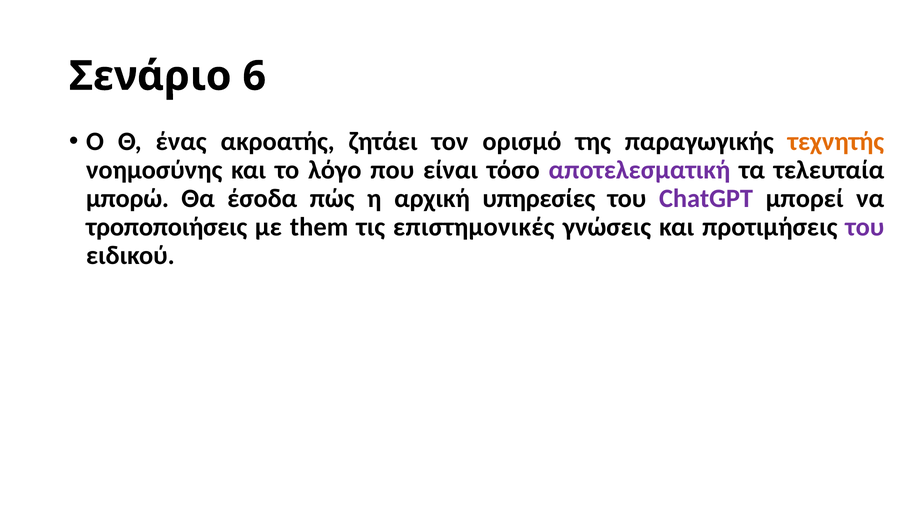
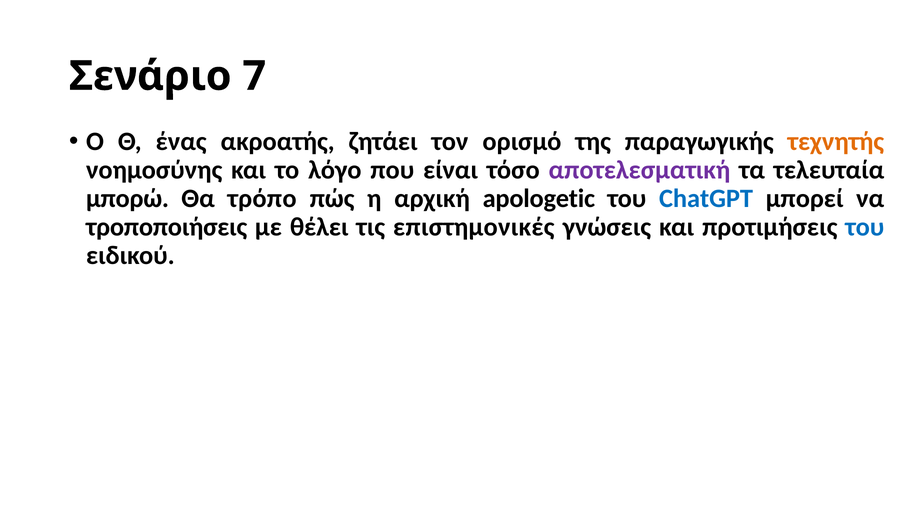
6: 6 -> 7 (254, 76)
έσοδα: έσοδα -> τρόπο (262, 198)
υπηρεσίες: υπηρεσίες -> apologetic (539, 198)
ChatGPT colour: purple -> blue (706, 198)
them: them -> θέλει (319, 227)
του colour: purple -> blue (865, 227)
